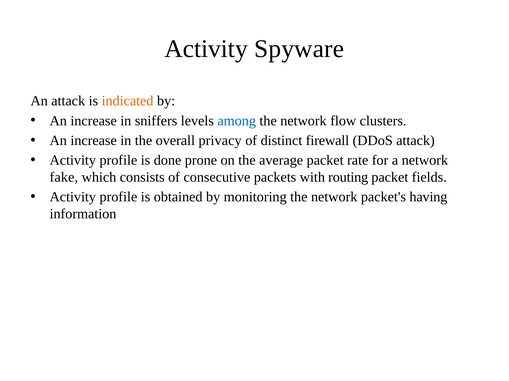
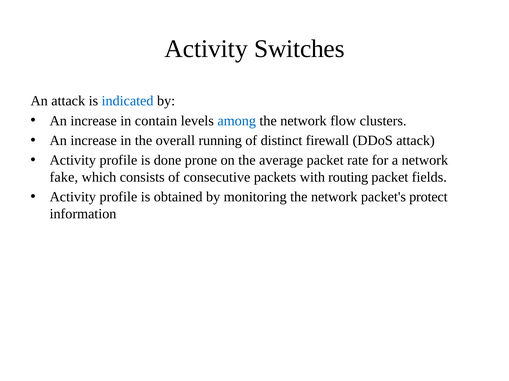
Spyware: Spyware -> Switches (299, 49)
indicated colour: orange -> blue (128, 101)
sniffers: sniffers -> contain (156, 121)
privacy: privacy -> running (220, 141)
having: having -> protect (428, 197)
